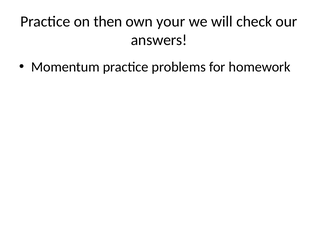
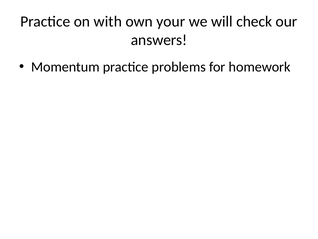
then: then -> with (108, 21)
